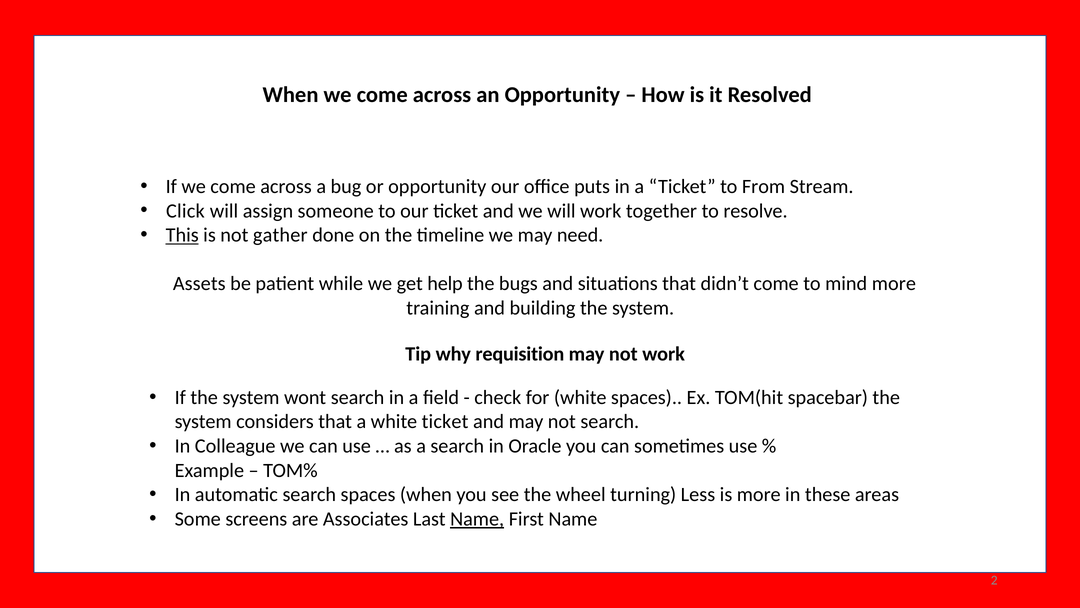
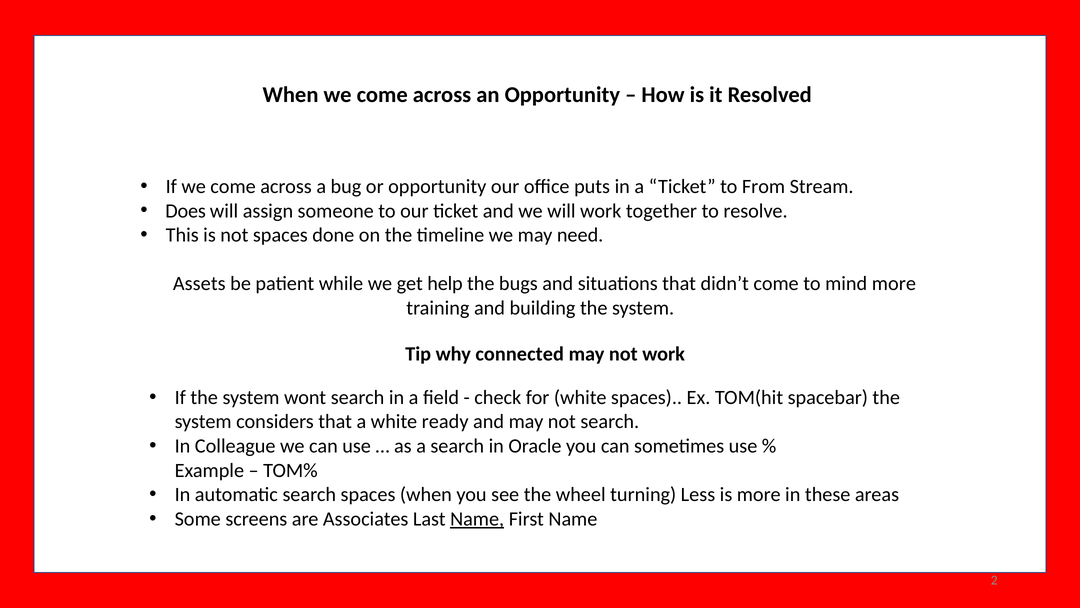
Click: Click -> Does (186, 211)
This underline: present -> none (182, 235)
not gather: gather -> spaces (280, 235)
requisition: requisition -> connected (520, 354)
white ticket: ticket -> ready (445, 421)
